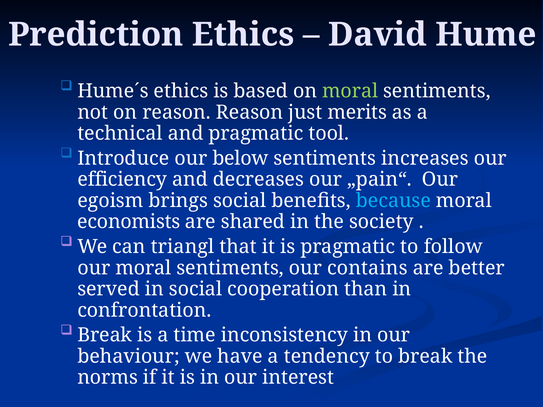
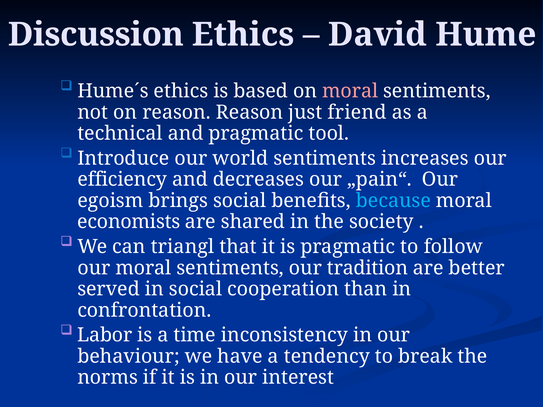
Prediction: Prediction -> Discussion (96, 35)
moral colour: light green -> pink (350, 91)
merits: merits -> friend (357, 112)
below: below -> world (240, 158)
contains: contains -> tradition (368, 268)
Break: Break -> Labor (105, 335)
